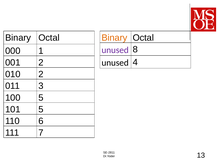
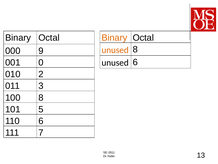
unused colour: purple -> orange (115, 50)
1: 1 -> 9 (41, 51)
001 2: 2 -> 0 (41, 62)
unused 4: 4 -> 6 (135, 62)
100 5: 5 -> 8 (41, 97)
